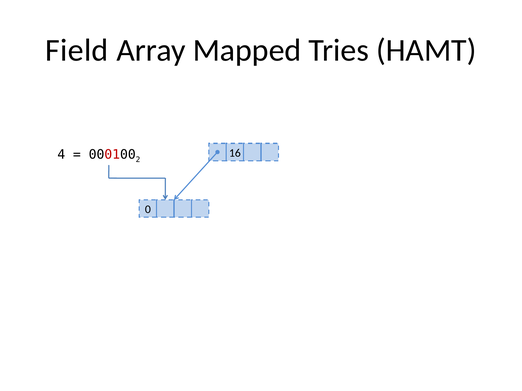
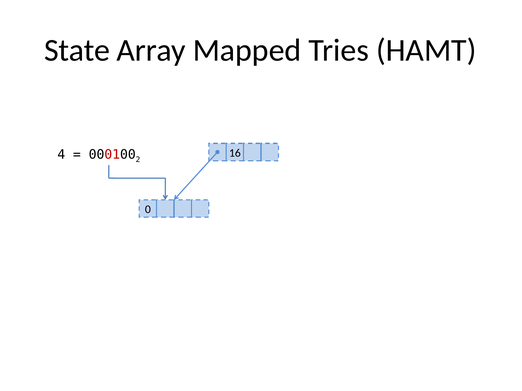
Field: Field -> State (77, 51)
